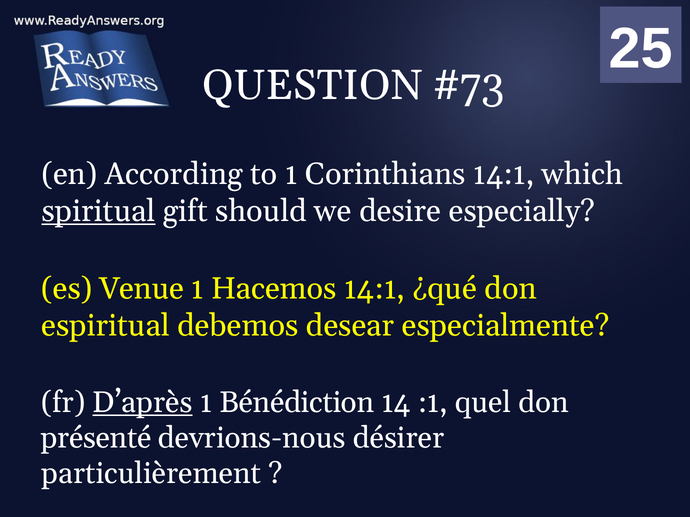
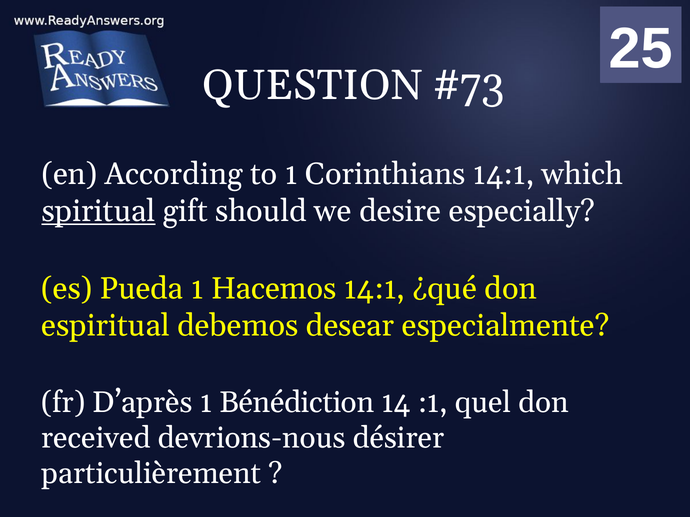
Venue: Venue -> Pueda (142, 289)
D’après underline: present -> none (142, 403)
présenté: présenté -> received (96, 438)
